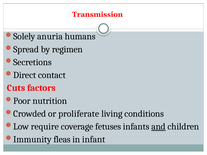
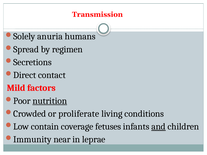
Cuts: Cuts -> Mild (16, 88)
nutrition underline: none -> present (50, 101)
require: require -> contain (45, 127)
fleas: fleas -> near (62, 140)
infant: infant -> leprae (94, 140)
